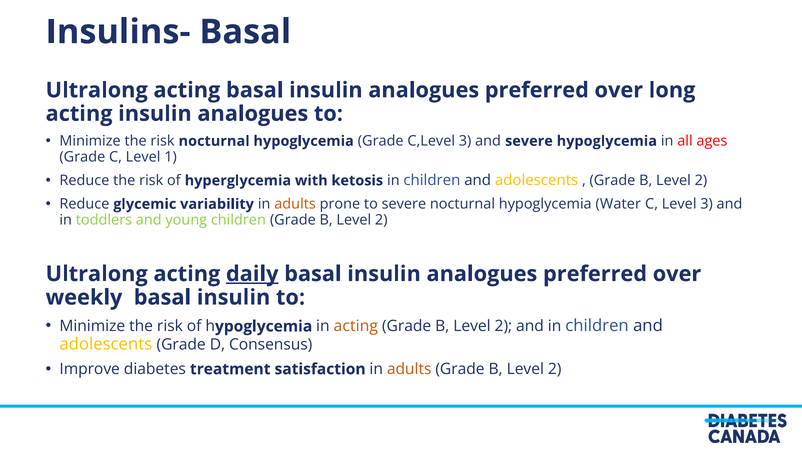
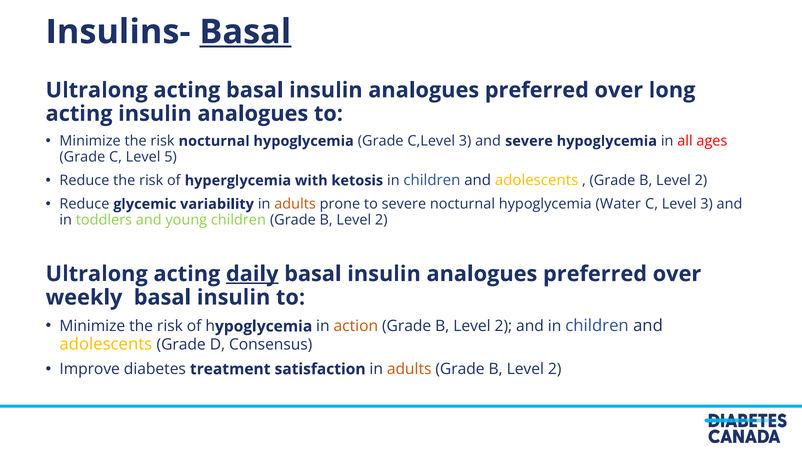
Basal underline: none -> present (245, 32)
1: 1 -> 5 (171, 157)
in acting: acting -> action (356, 326)
